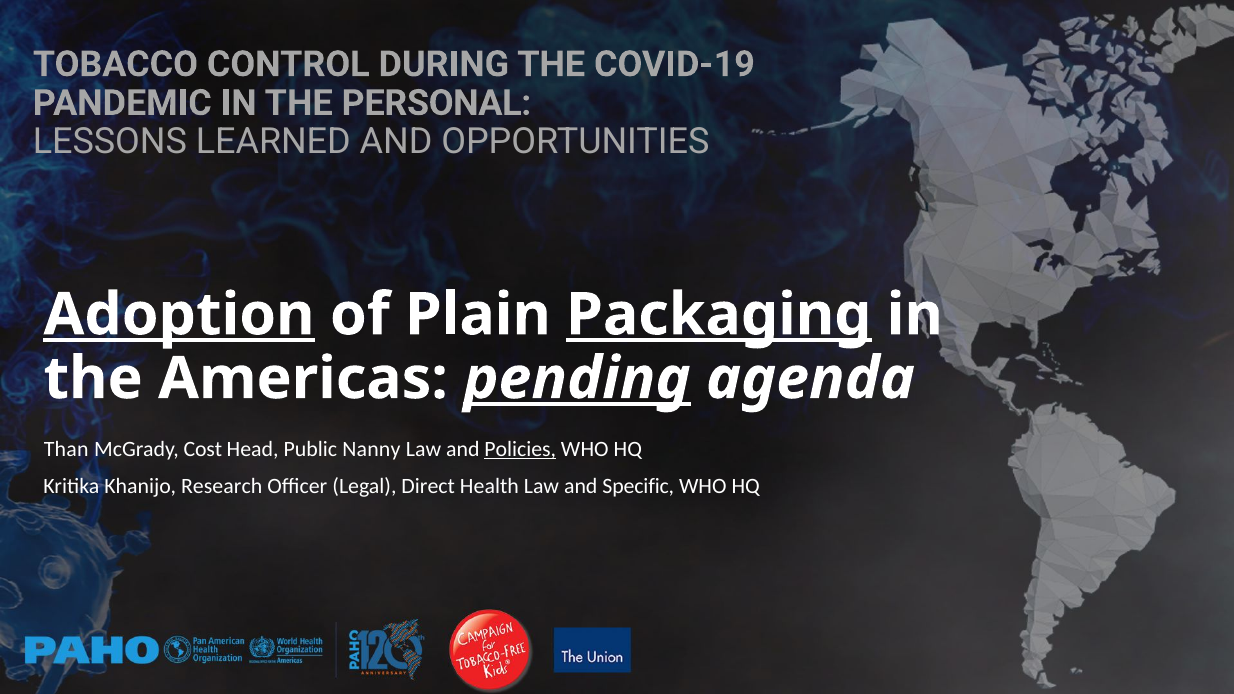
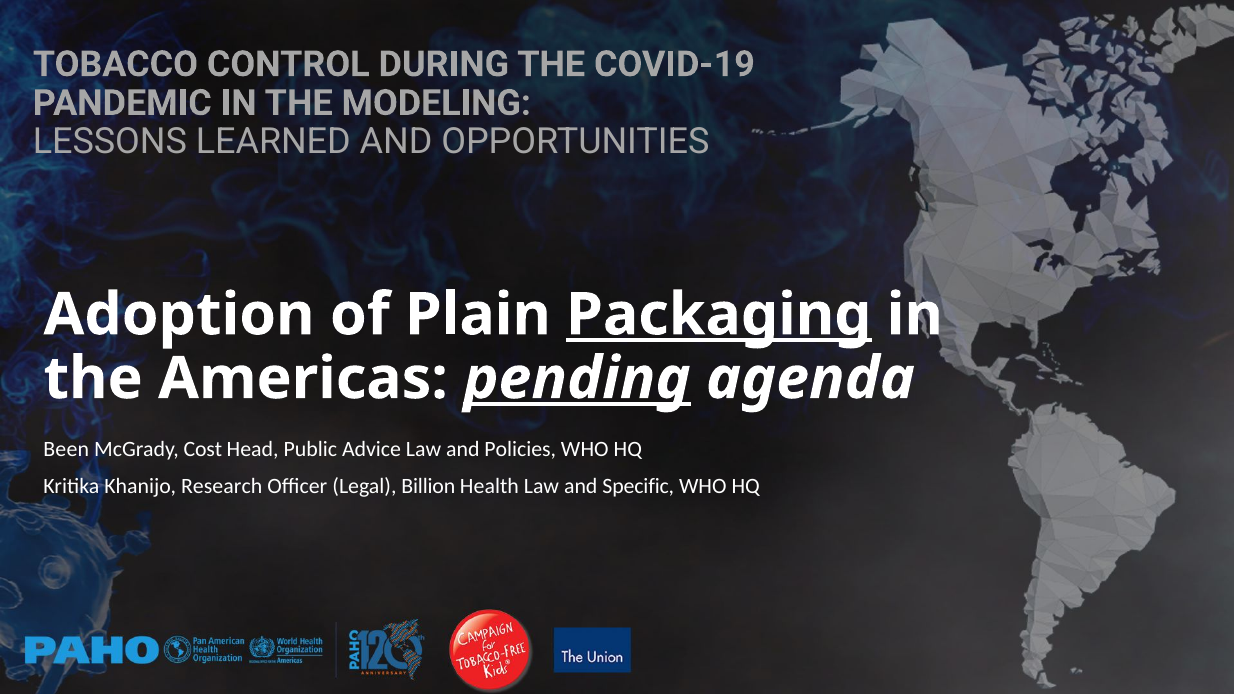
PERSONAL: PERSONAL -> MODELING (436, 103)
Adoption underline: present -> none (179, 315)
Than: Than -> Been (66, 449)
Nanny: Nanny -> Advice (372, 449)
Policies underline: present -> none (520, 449)
Direct: Direct -> Billion (428, 486)
